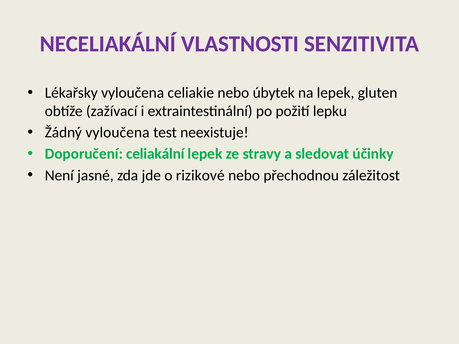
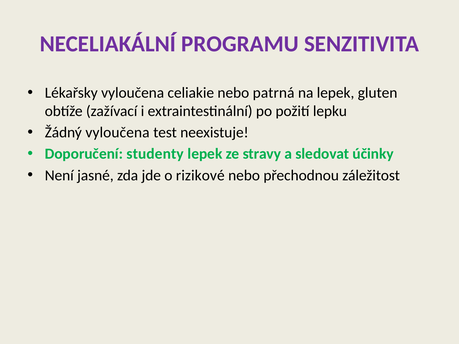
VLASTNOSTI: VLASTNOSTI -> PROGRAMU (240, 44)
úbytek: úbytek -> patrná (274, 93)
celiakální: celiakální -> studenty (155, 154)
